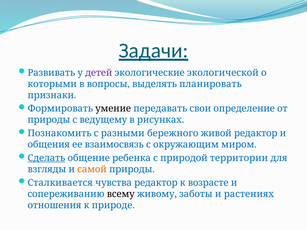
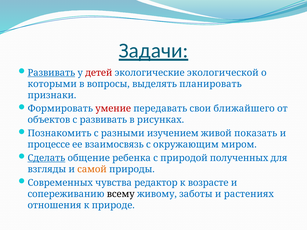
Развивать underline: none -> present (51, 73)
детей colour: purple -> red (99, 73)
умение colour: black -> red (113, 109)
определение: определение -> ближайшего (244, 109)
природы: природы -> объектов (49, 120)
с ведущему: ведущему -> развивать (103, 120)
бережного: бережного -> изучением (173, 133)
живой редактор: редактор -> показать (256, 133)
общения: общения -> процессе (49, 145)
территории: территории -> полученных (239, 158)
Сталкивается: Сталкивается -> Современных (60, 183)
